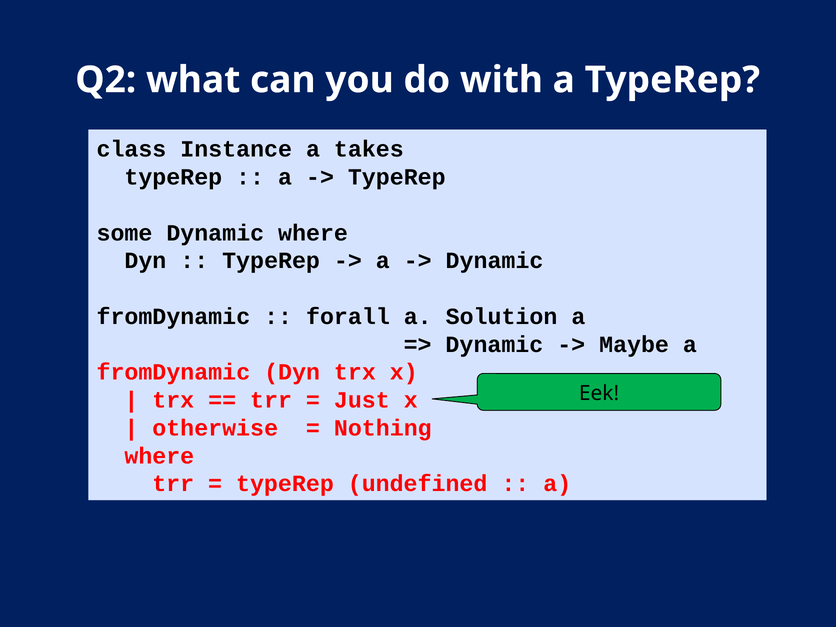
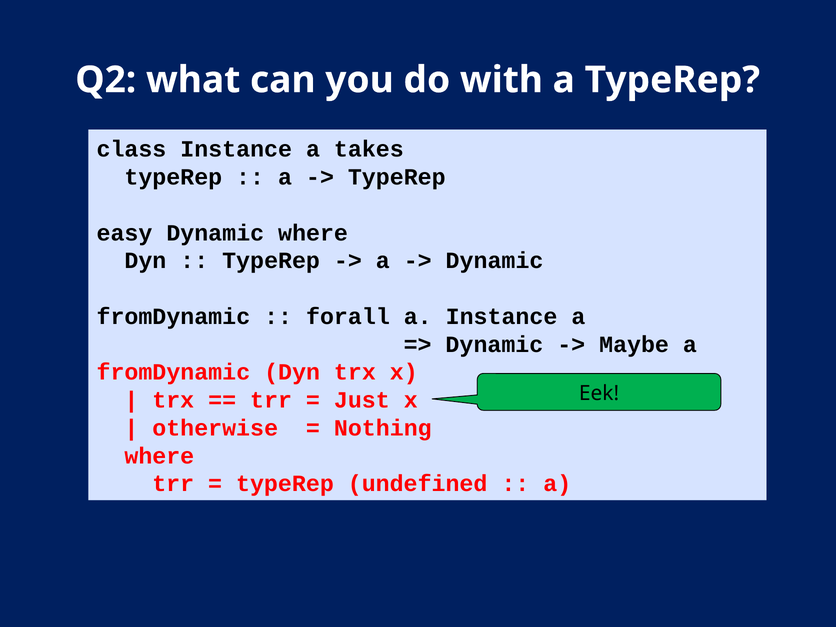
some: some -> easy (124, 233)
a Solution: Solution -> Instance (502, 317)
